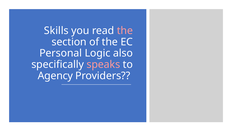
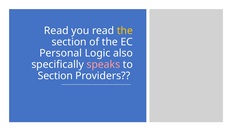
Skills: Skills -> Read (56, 31)
the colour: pink -> yellow (125, 31)
Agency: Agency -> Section (55, 75)
